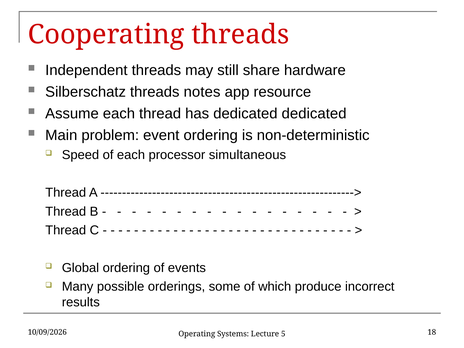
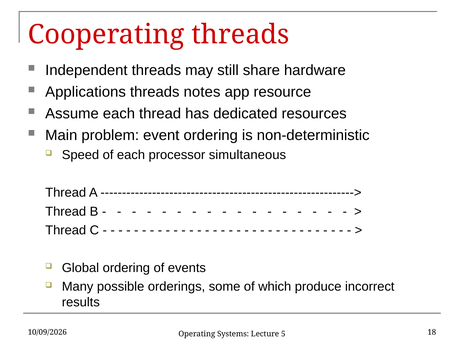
Silberschatz: Silberschatz -> Applications (86, 92)
dedicated dedicated: dedicated -> resources (314, 114)
